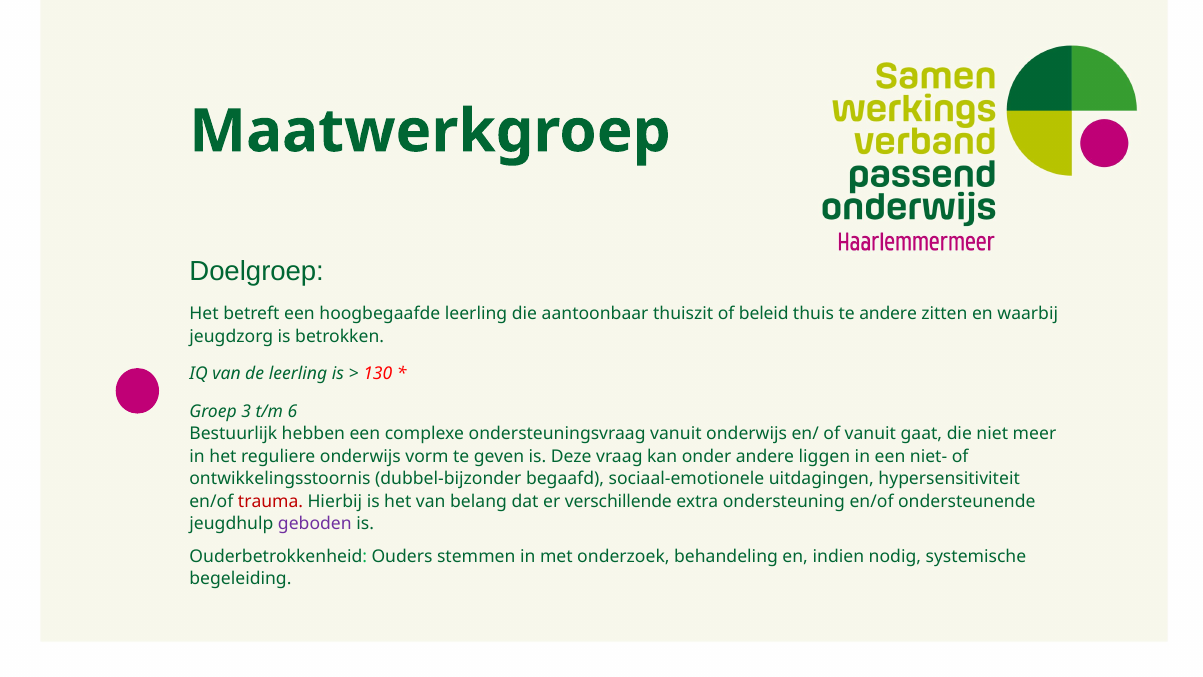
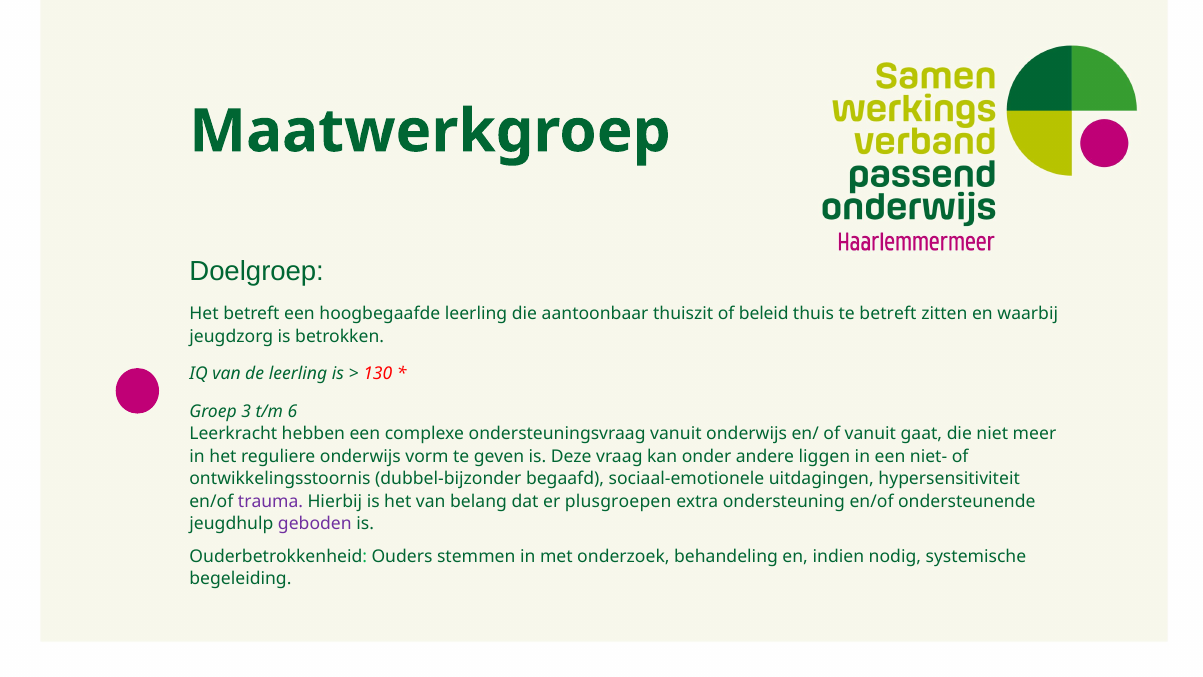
te andere: andere -> betreft (888, 314)
Bestuurlijk: Bestuurlijk -> Leerkracht (233, 434)
trauma colour: red -> purple (271, 501)
verschillende: verschillende -> plusgroepen (618, 501)
